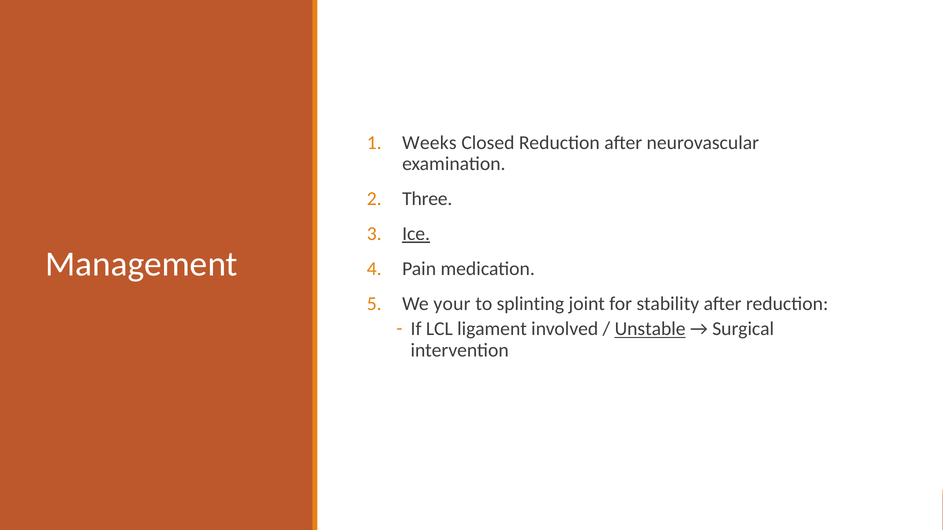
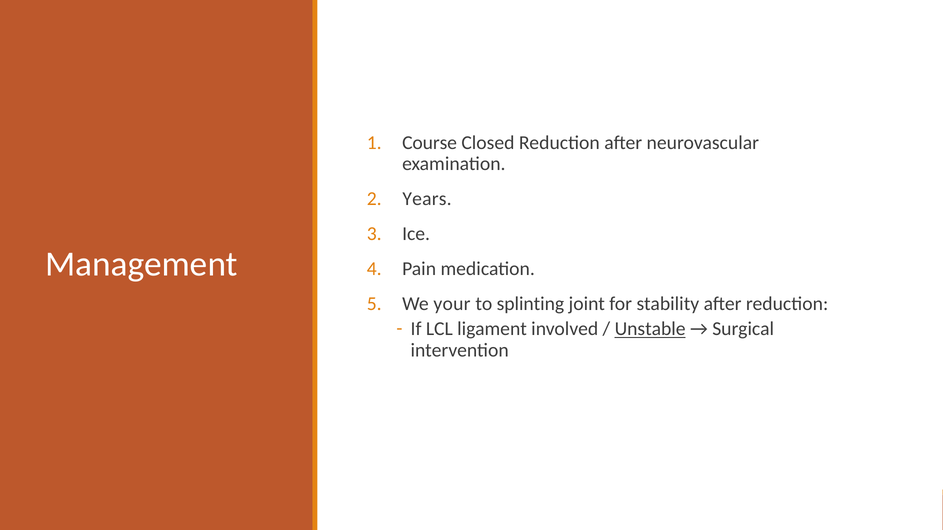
Weeks: Weeks -> Course (430, 143)
Three: Three -> Years (427, 199)
Ice underline: present -> none (416, 234)
